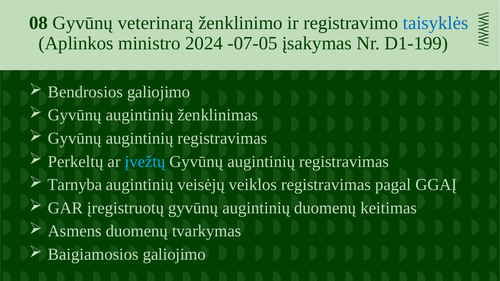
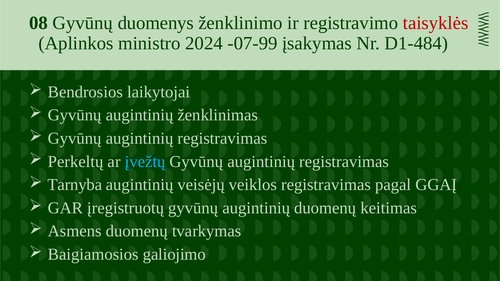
veterinarą: veterinarą -> duomenys (156, 23)
taisyklės colour: blue -> red (436, 23)
-07-05: -07-05 -> -07-99 (252, 43)
D1-199: D1-199 -> D1-484 (416, 43)
Bendrosios galiojimo: galiojimo -> laikytojai (159, 92)
